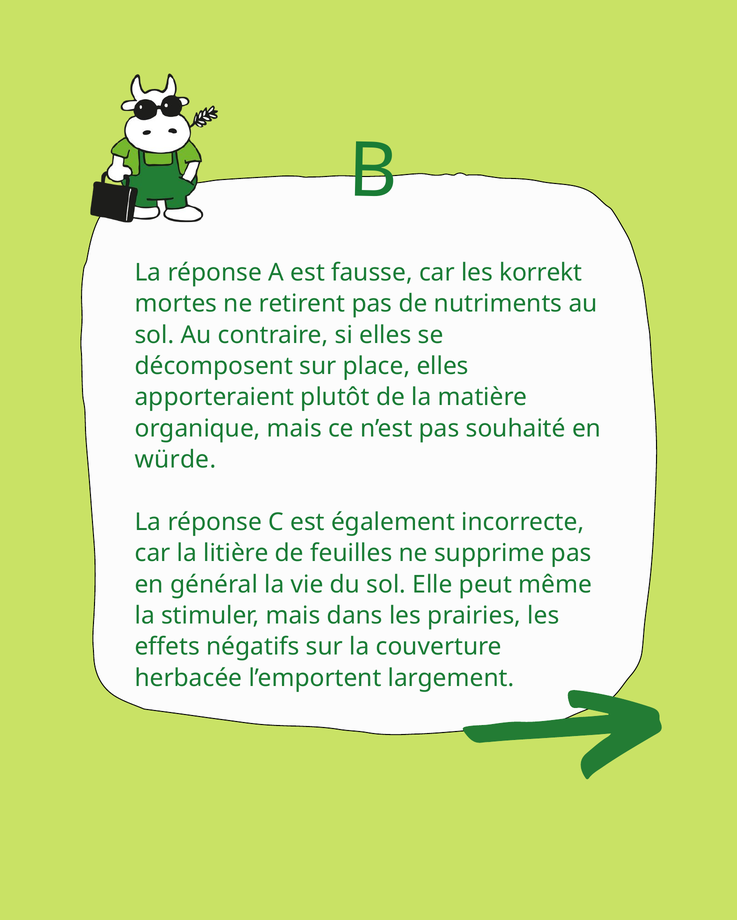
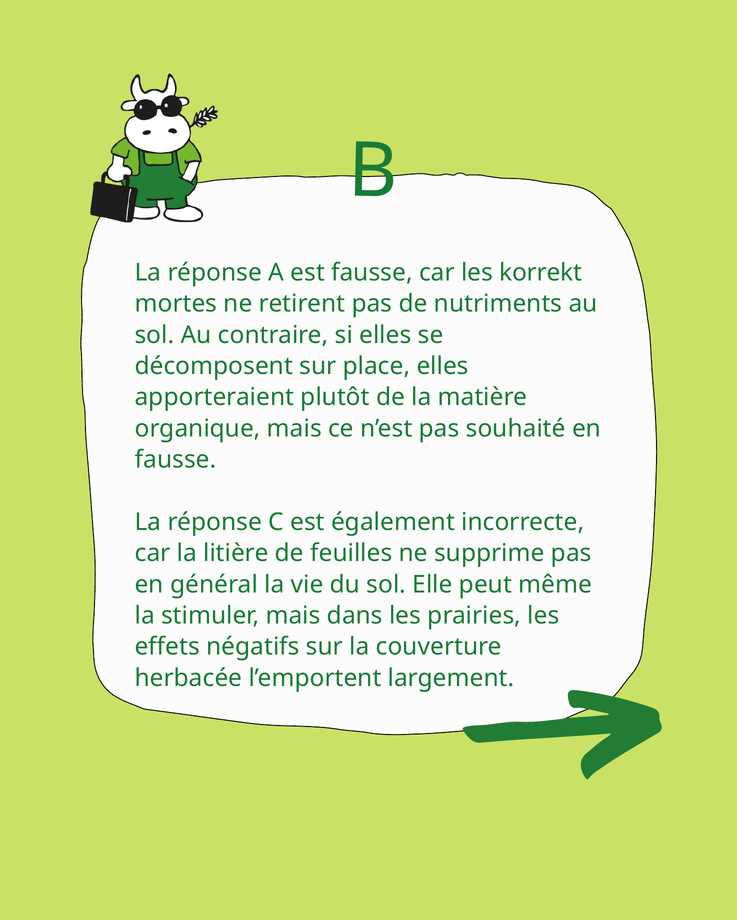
würde: würde -> fausse (176, 460)
